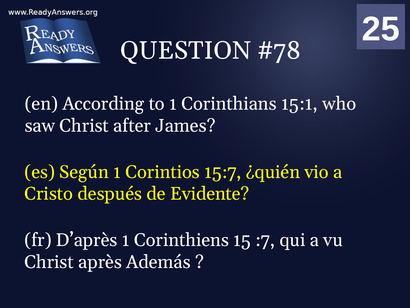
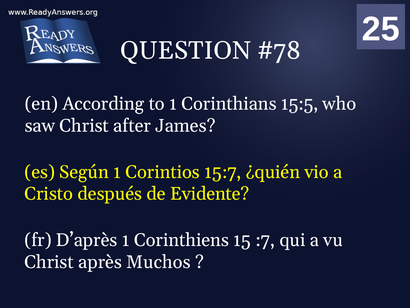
15:1: 15:1 -> 15:5 (300, 104)
Además: Además -> Muchos (158, 262)
